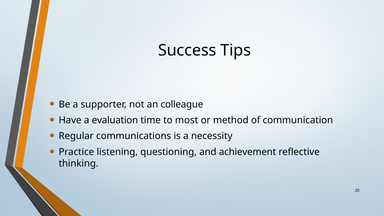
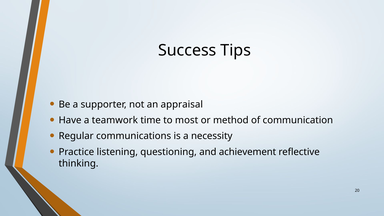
colleague: colleague -> appraisal (182, 104)
evaluation: evaluation -> teamwork (115, 120)
